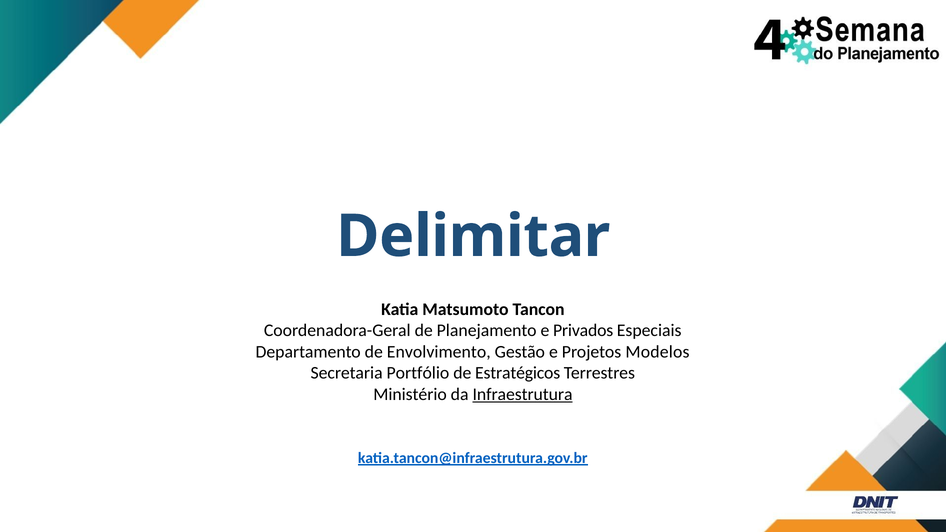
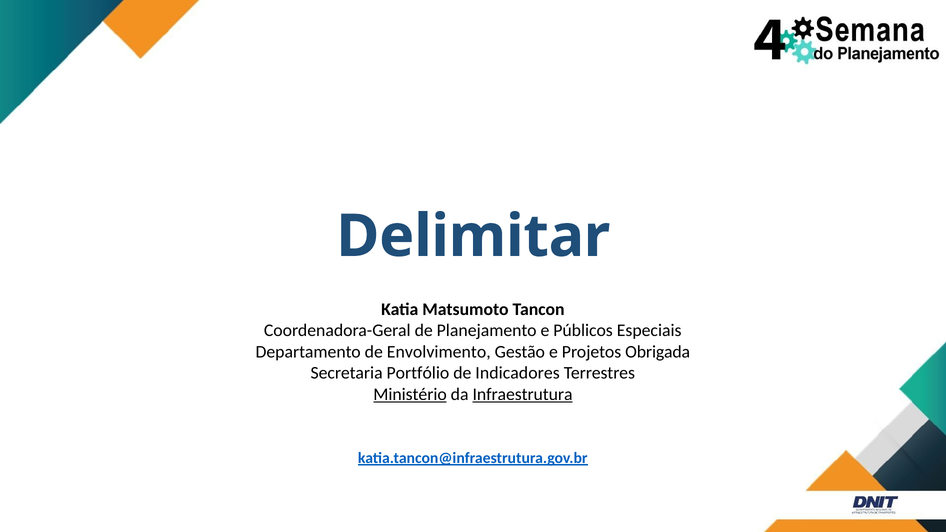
Privados: Privados -> Públicos (583, 331)
Modelos: Modelos -> Obrigada (658, 352)
Estratégicos: Estratégicos -> Indicadores (518, 373)
Ministério underline: none -> present (410, 394)
